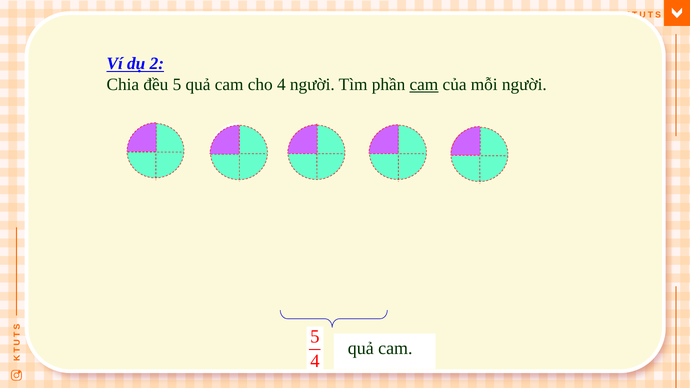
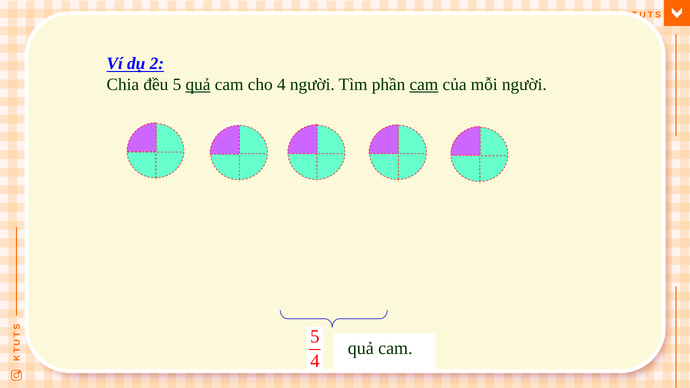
quả underline: none -> present (198, 85)
